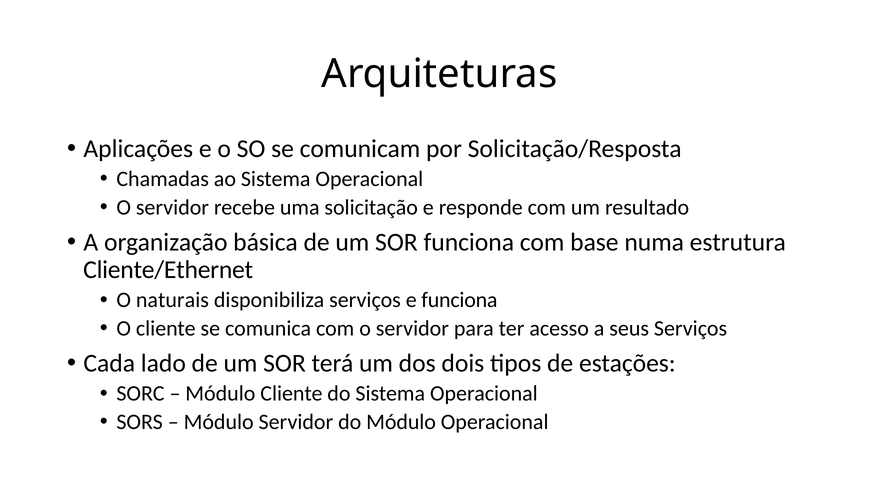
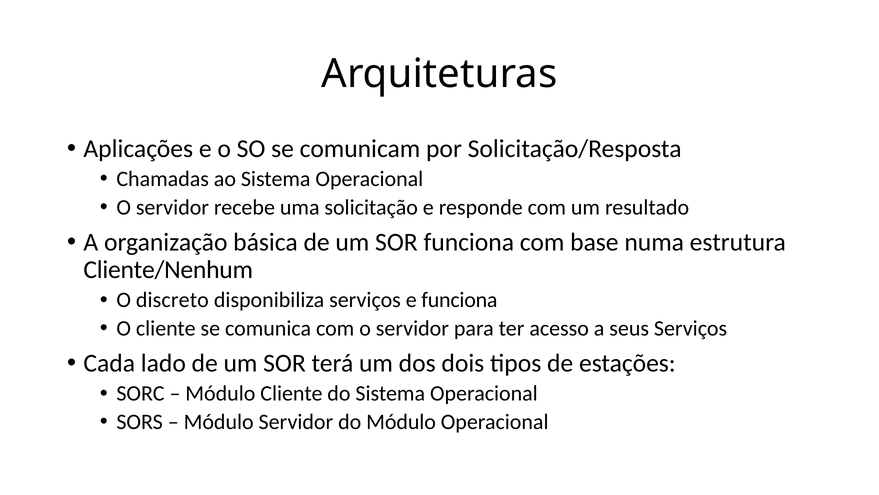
Cliente/Ethernet: Cliente/Ethernet -> Cliente/Nenhum (168, 270)
naturais: naturais -> discreto (172, 300)
